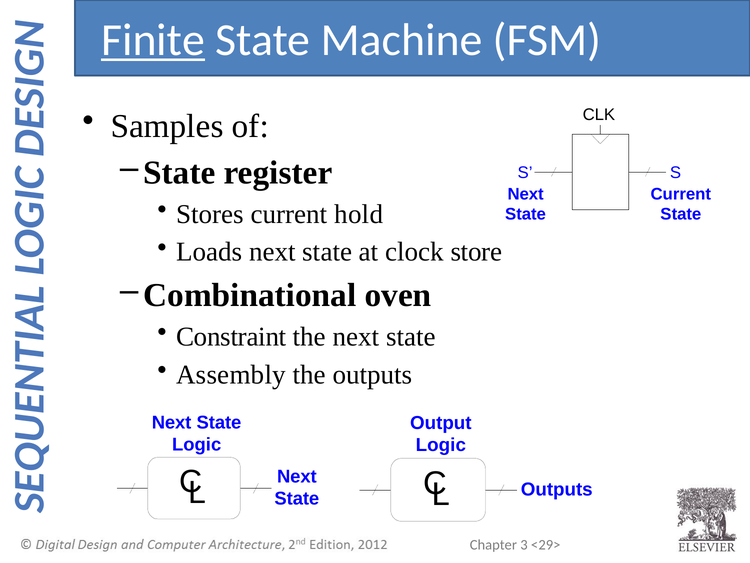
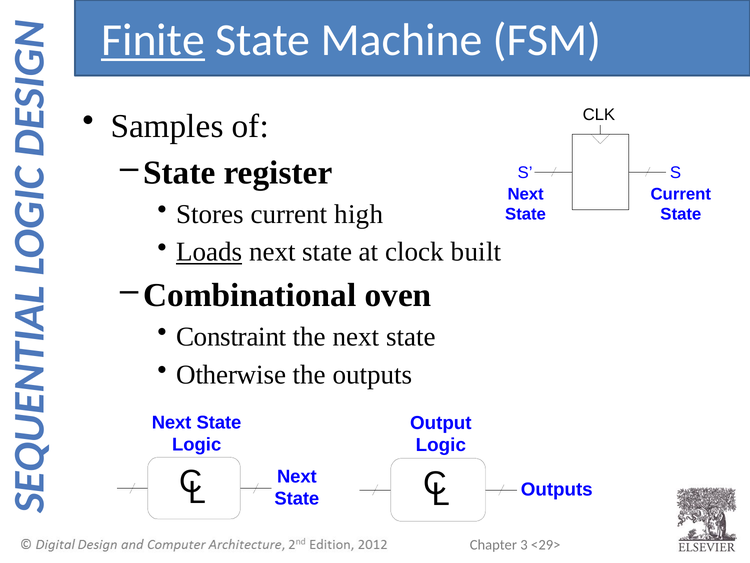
hold: hold -> high (359, 214)
Loads underline: none -> present (209, 252)
store: store -> built (476, 252)
Assembly: Assembly -> Otherwise (231, 374)
